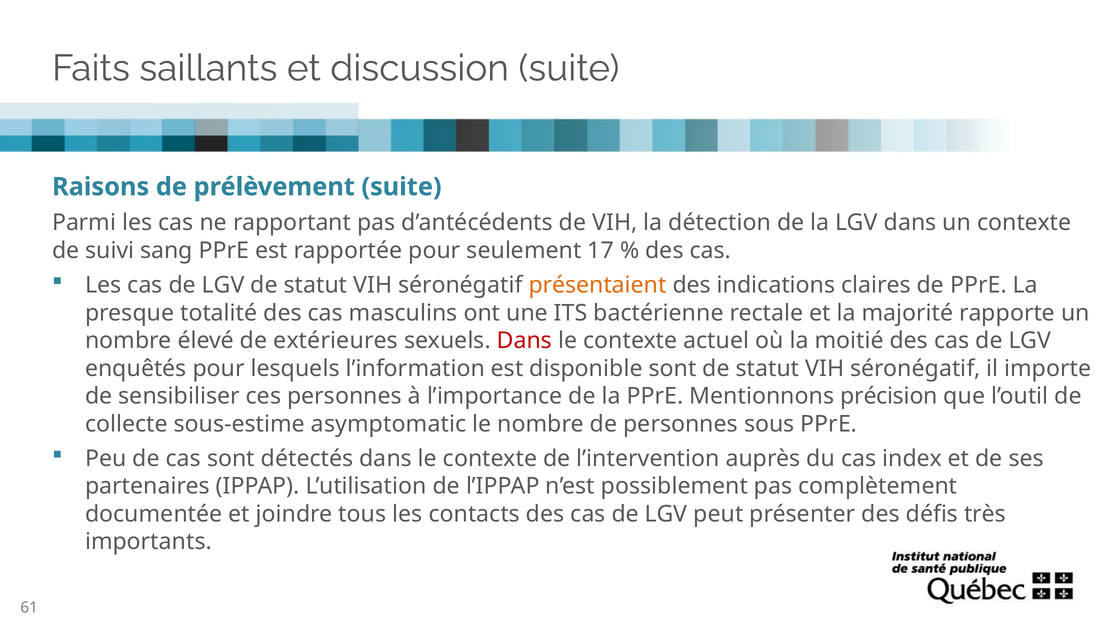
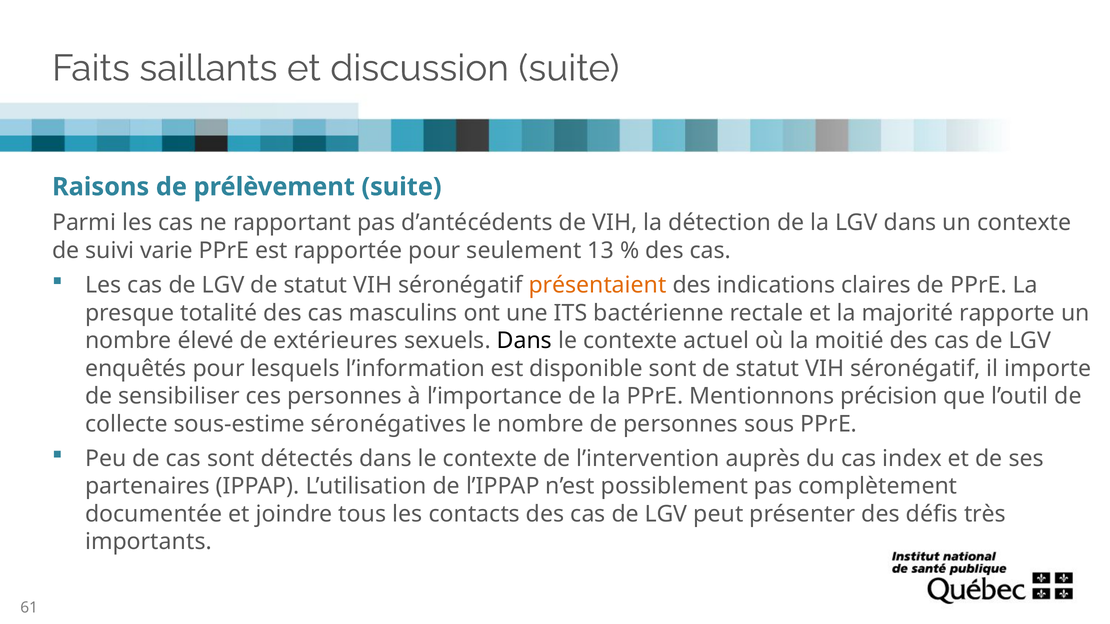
sang: sang -> varie (167, 251)
17: 17 -> 13 (601, 251)
Dans colour: red -> black (524, 341)
asymptomatic: asymptomatic -> séronégatives (389, 424)
